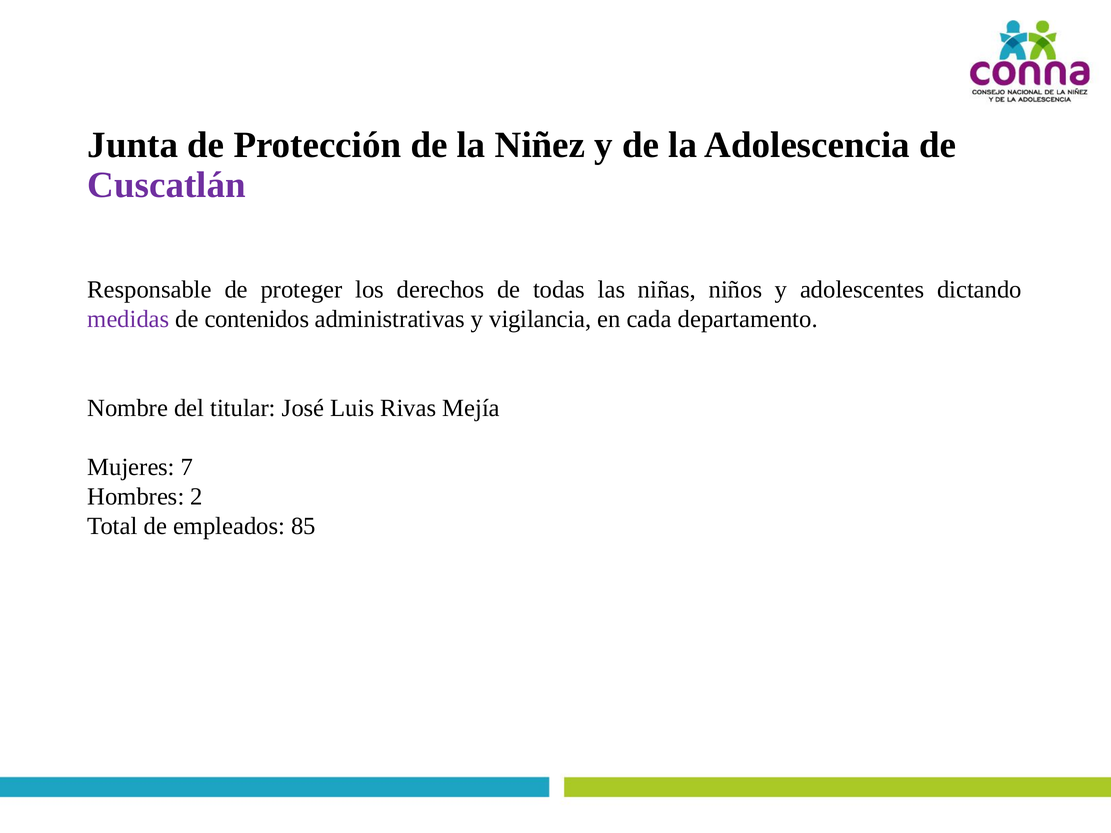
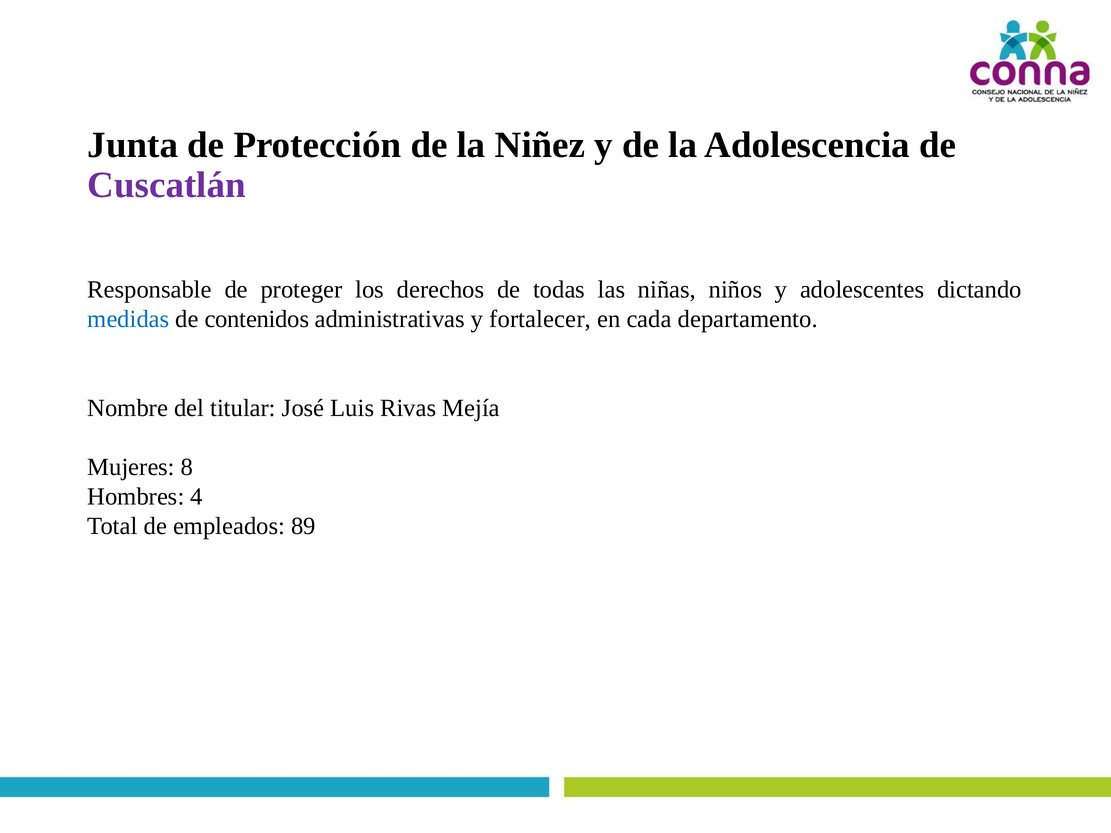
medidas colour: purple -> blue (128, 319)
vigilancia: vigilancia -> fortalecer (540, 319)
7: 7 -> 8 (187, 467)
2: 2 -> 4 (197, 497)
85: 85 -> 89 (303, 526)
